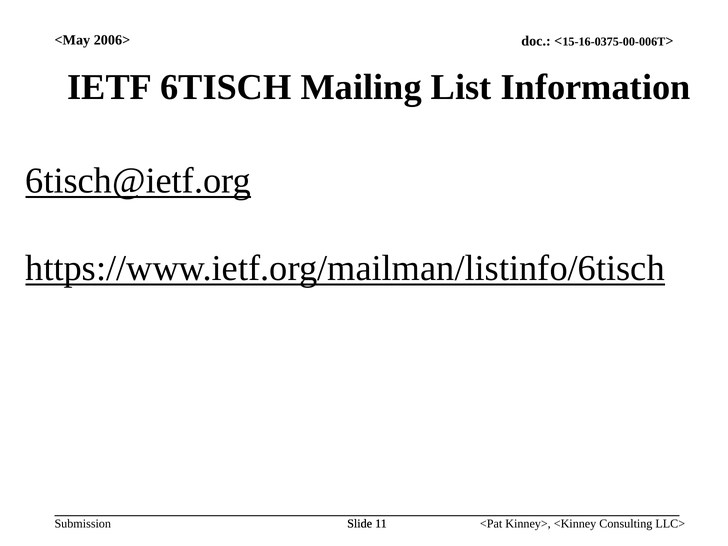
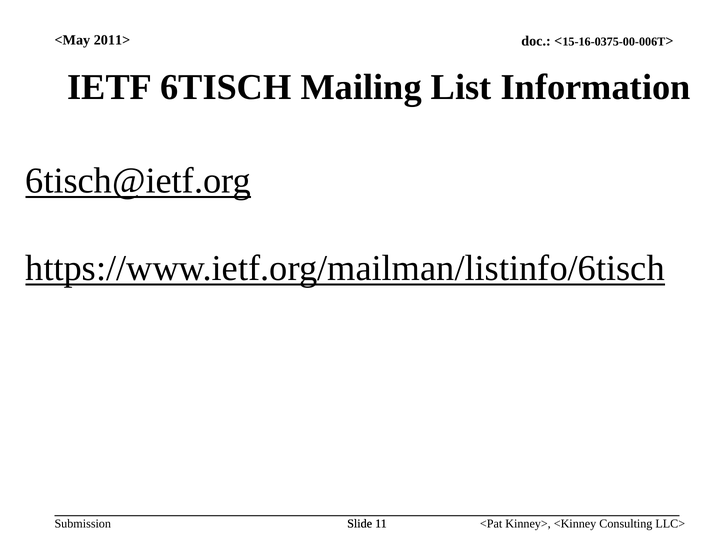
2006>: 2006> -> 2011> (112, 40)
